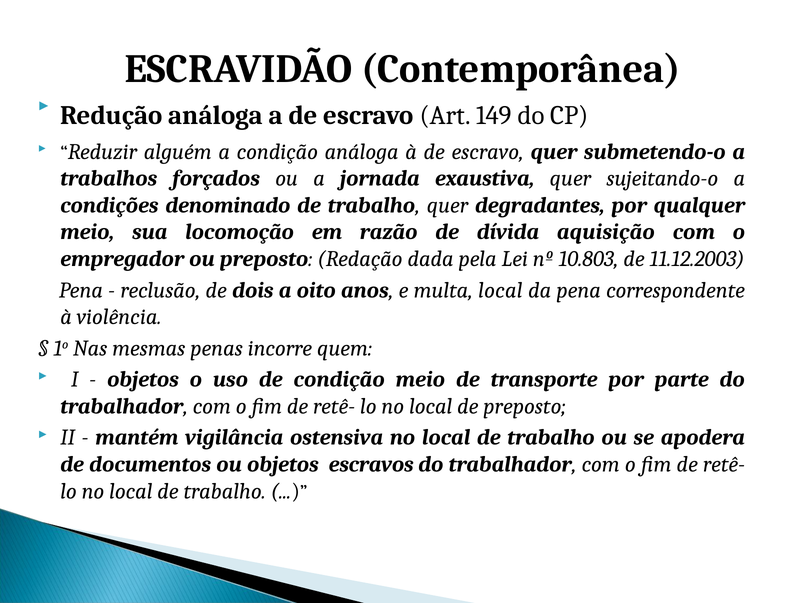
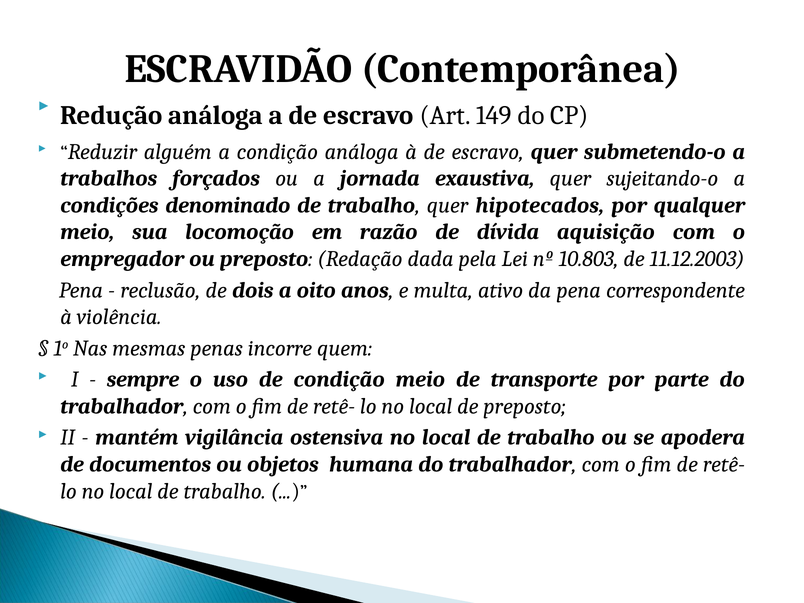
degradantes: degradantes -> hipotecados (540, 205)
multa local: local -> ativo (501, 290)
objetos: objetos -> sempre (143, 380)
escravos: escravos -> humana (371, 464)
